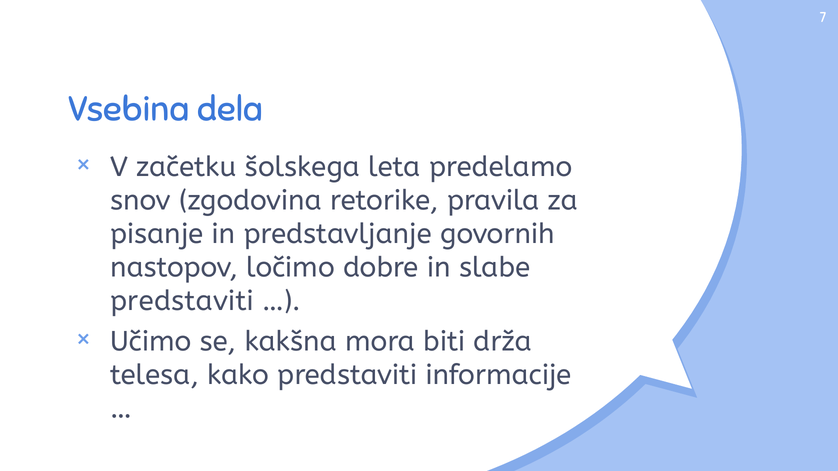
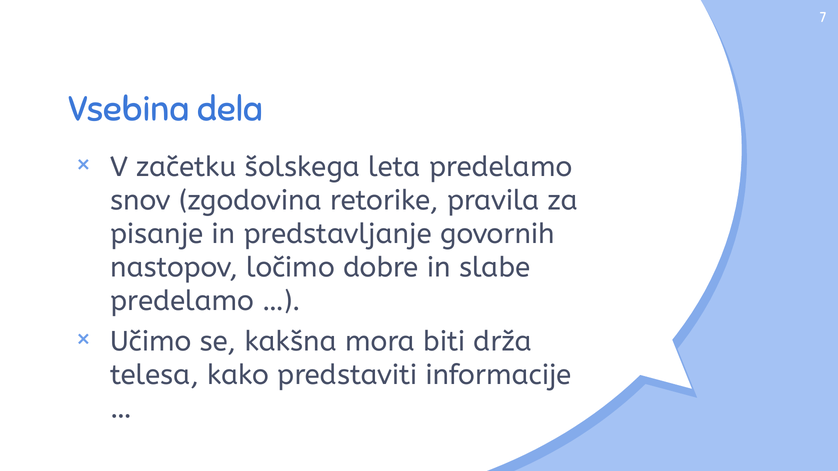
predstaviti: predstaviti -> predelamo (182, 301)
